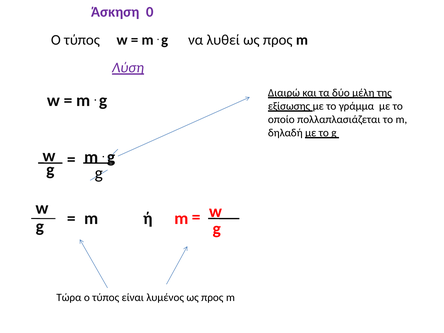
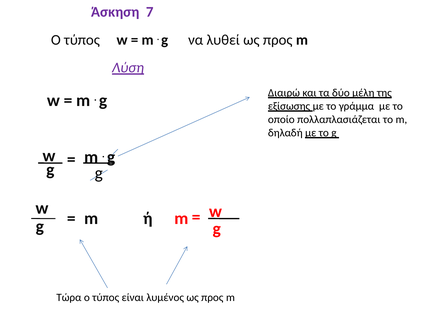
0: 0 -> 7 (150, 12)
